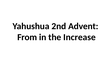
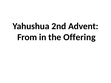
Increase: Increase -> Offering (79, 37)
